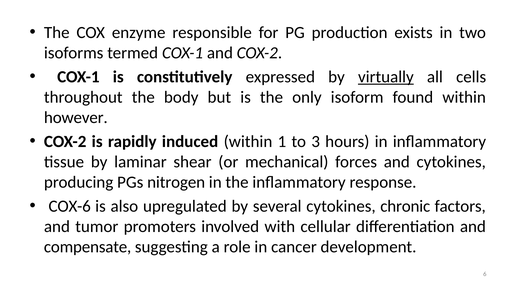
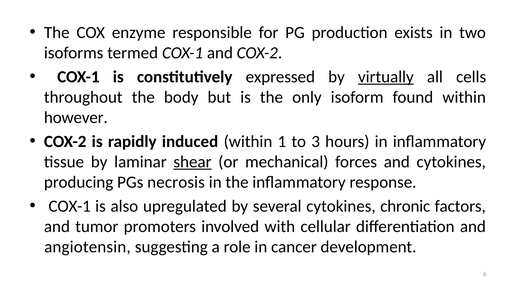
shear underline: none -> present (192, 162)
nitrogen: nitrogen -> necrosis (176, 182)
COX-6: COX-6 -> COX-1 (70, 206)
compensate: compensate -> angiotensin (87, 247)
